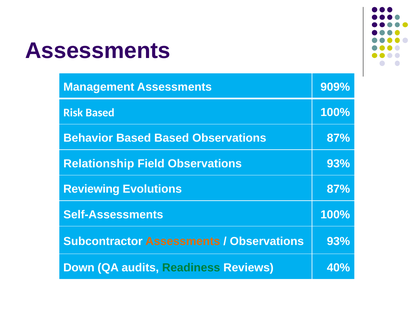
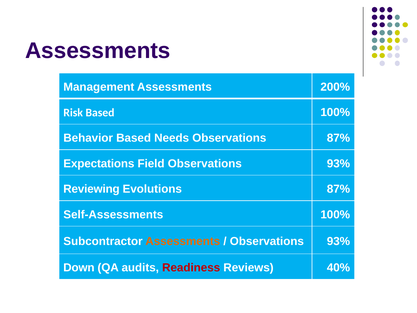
909%: 909% -> 200% (335, 87)
Based Based: Based -> Needs (172, 138)
Relationship: Relationship -> Expectations (99, 163)
Readiness colour: green -> red (191, 268)
